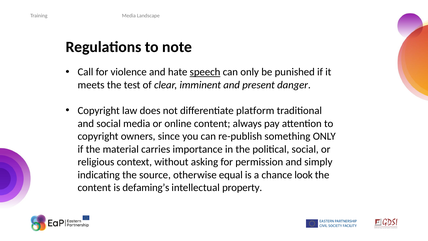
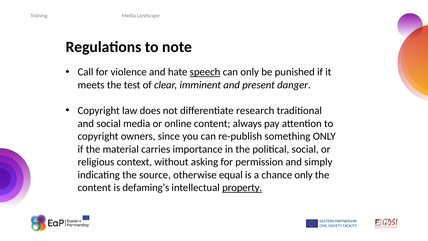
platform: platform -> research (255, 111)
chance look: look -> only (304, 175)
property underline: none -> present (242, 188)
